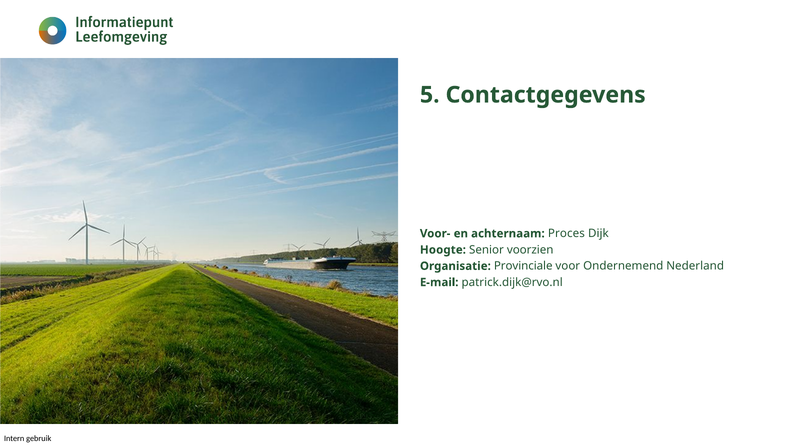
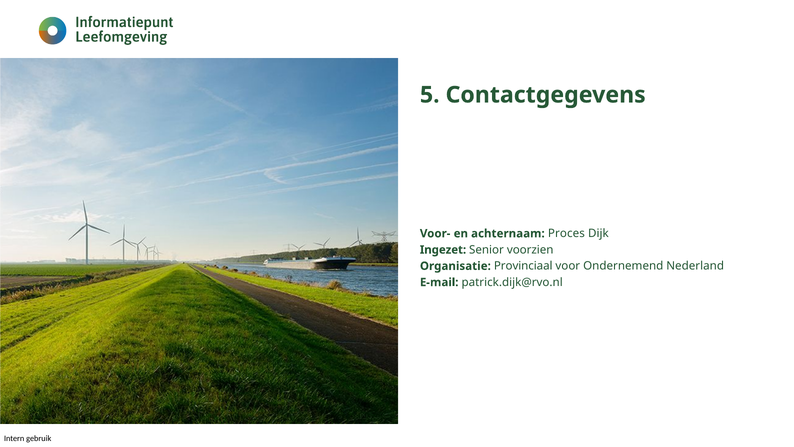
Hoogte: Hoogte -> Ingezet (443, 250)
Provinciale: Provinciale -> Provinciaal (523, 266)
